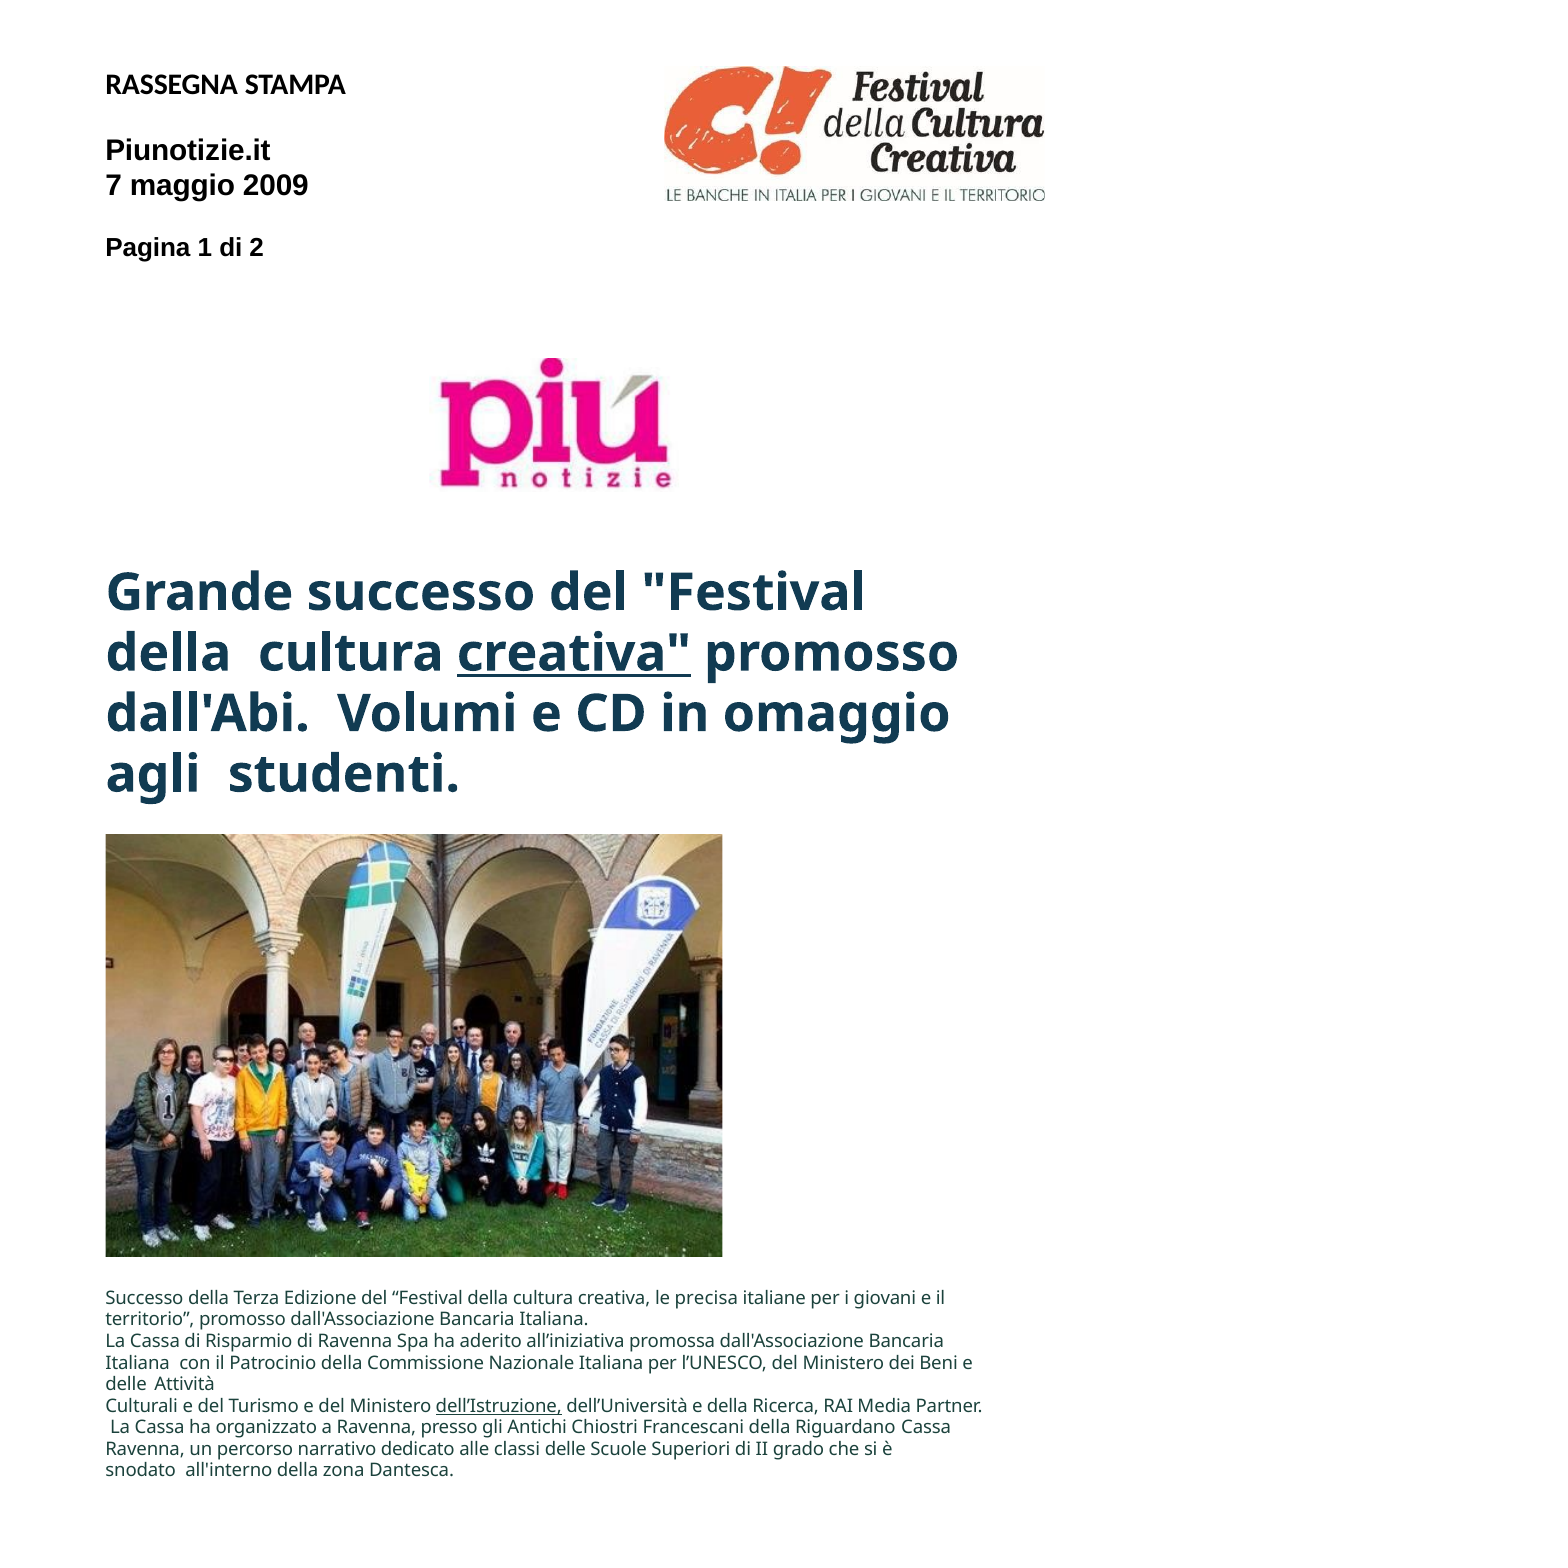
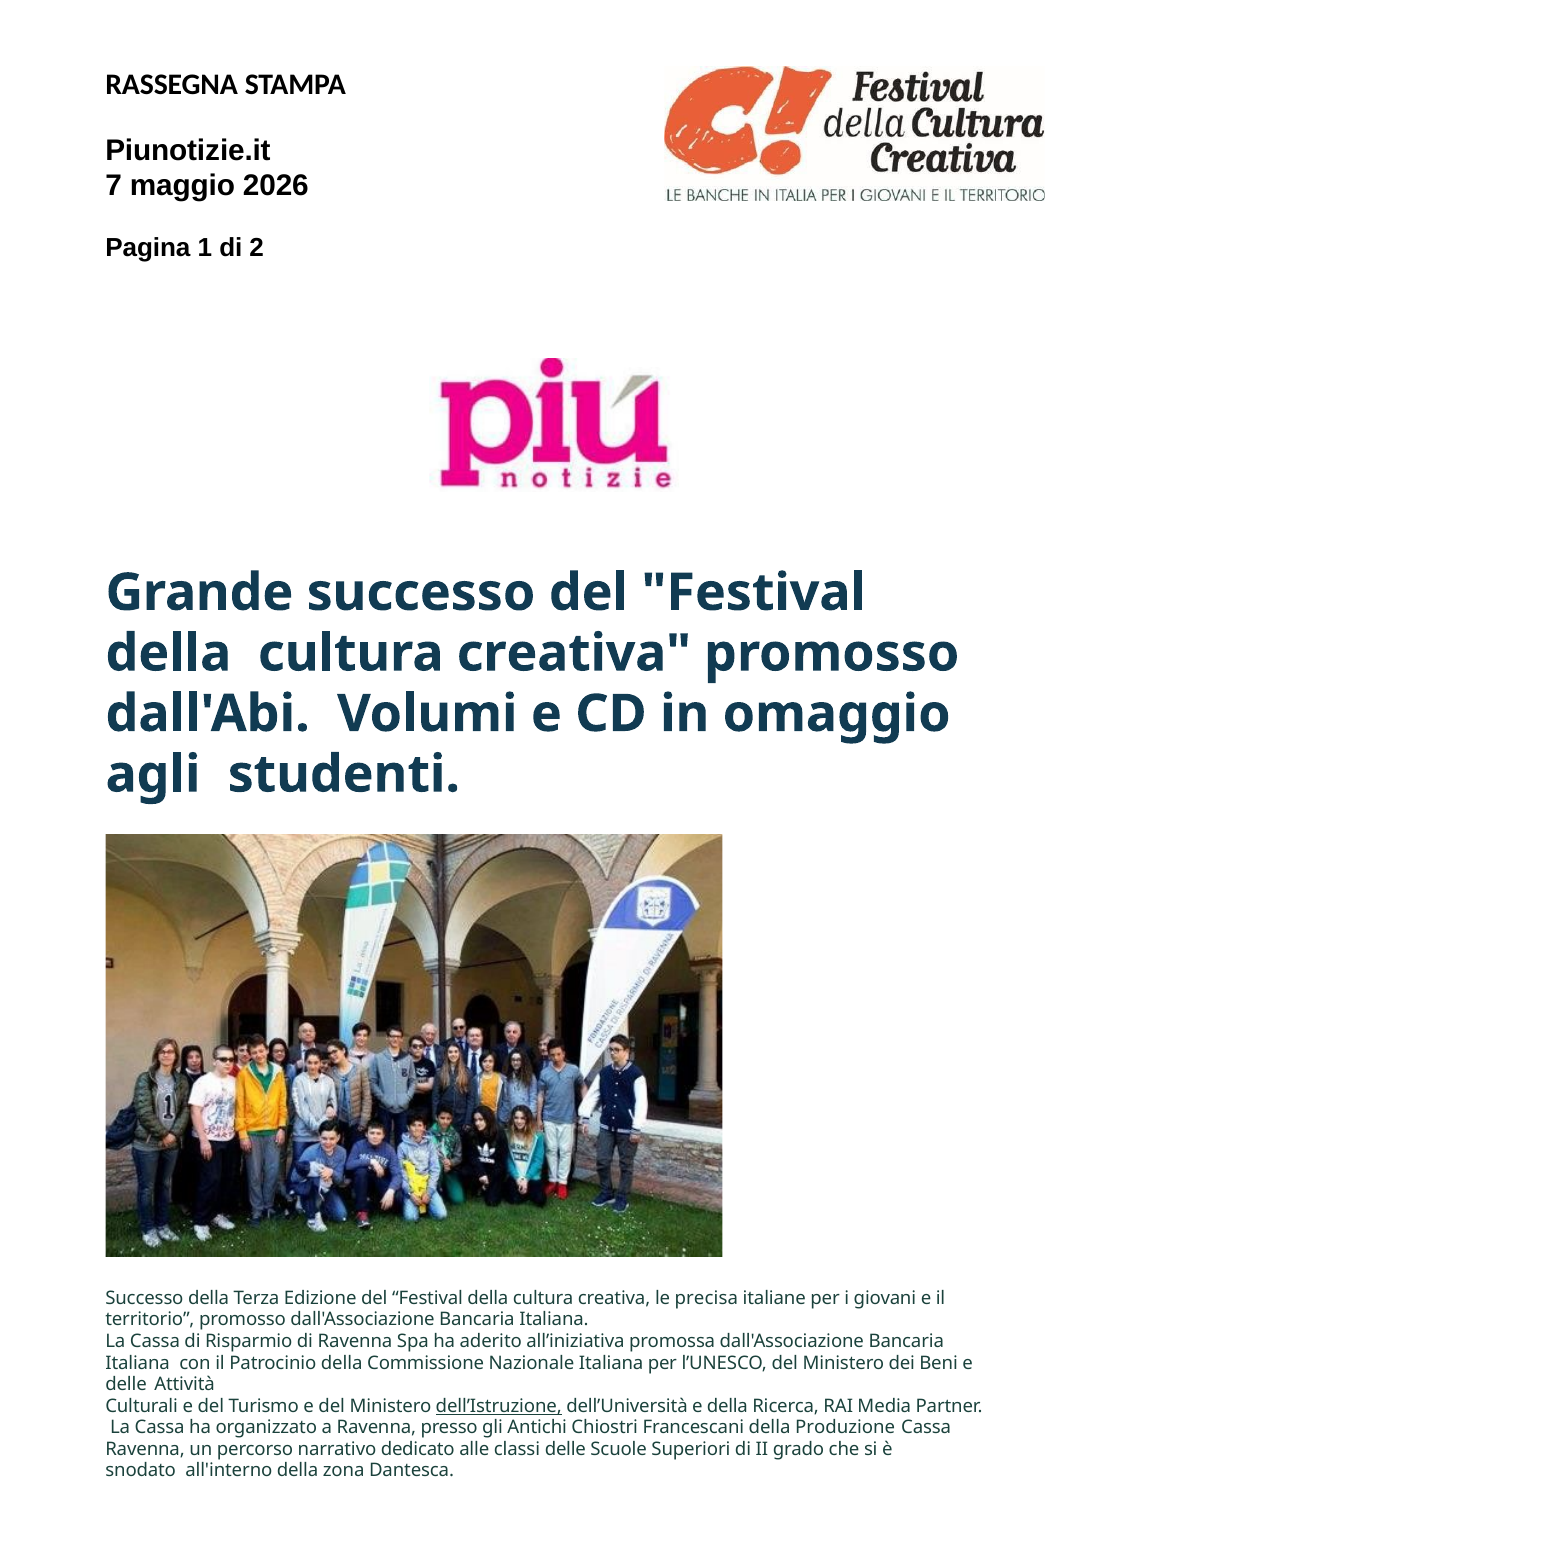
2009: 2009 -> 2026 (276, 185)
creativa underline: present -> none (574, 653)
Riguardano: Riguardano -> Produzione (845, 1428)
